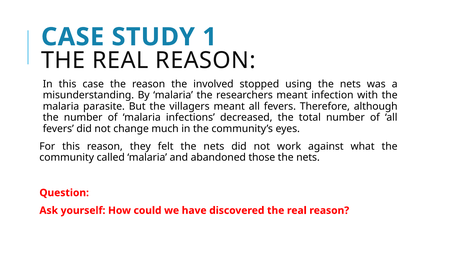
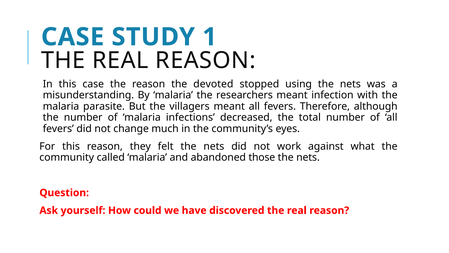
involved: involved -> devoted (213, 84)
